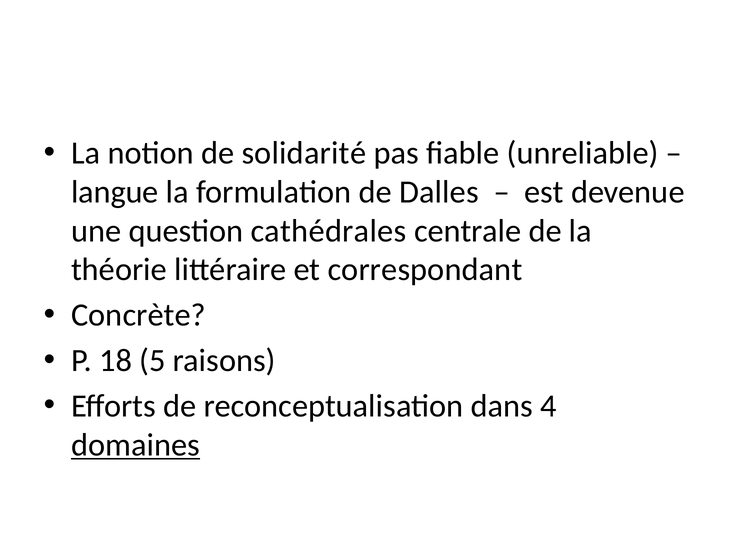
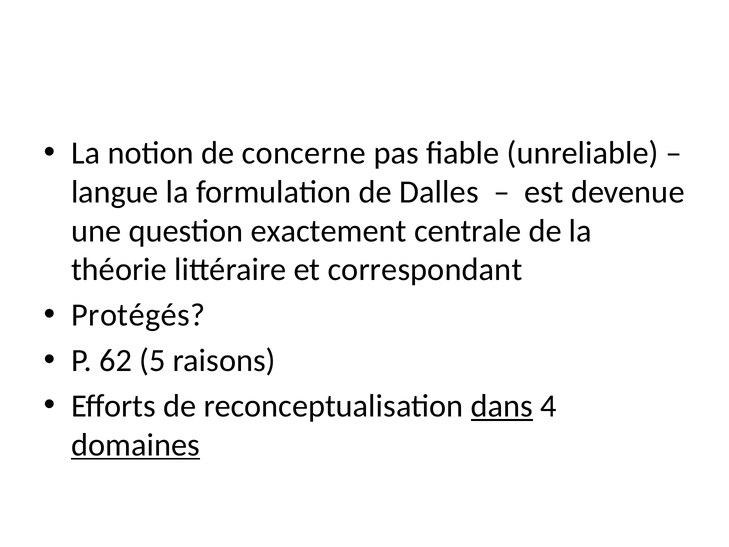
solidarité: solidarité -> concerne (304, 153)
cathédrales: cathédrales -> exactement (329, 231)
Concrète: Concrète -> Protégés (138, 315)
18: 18 -> 62 (116, 360)
dans underline: none -> present (502, 406)
